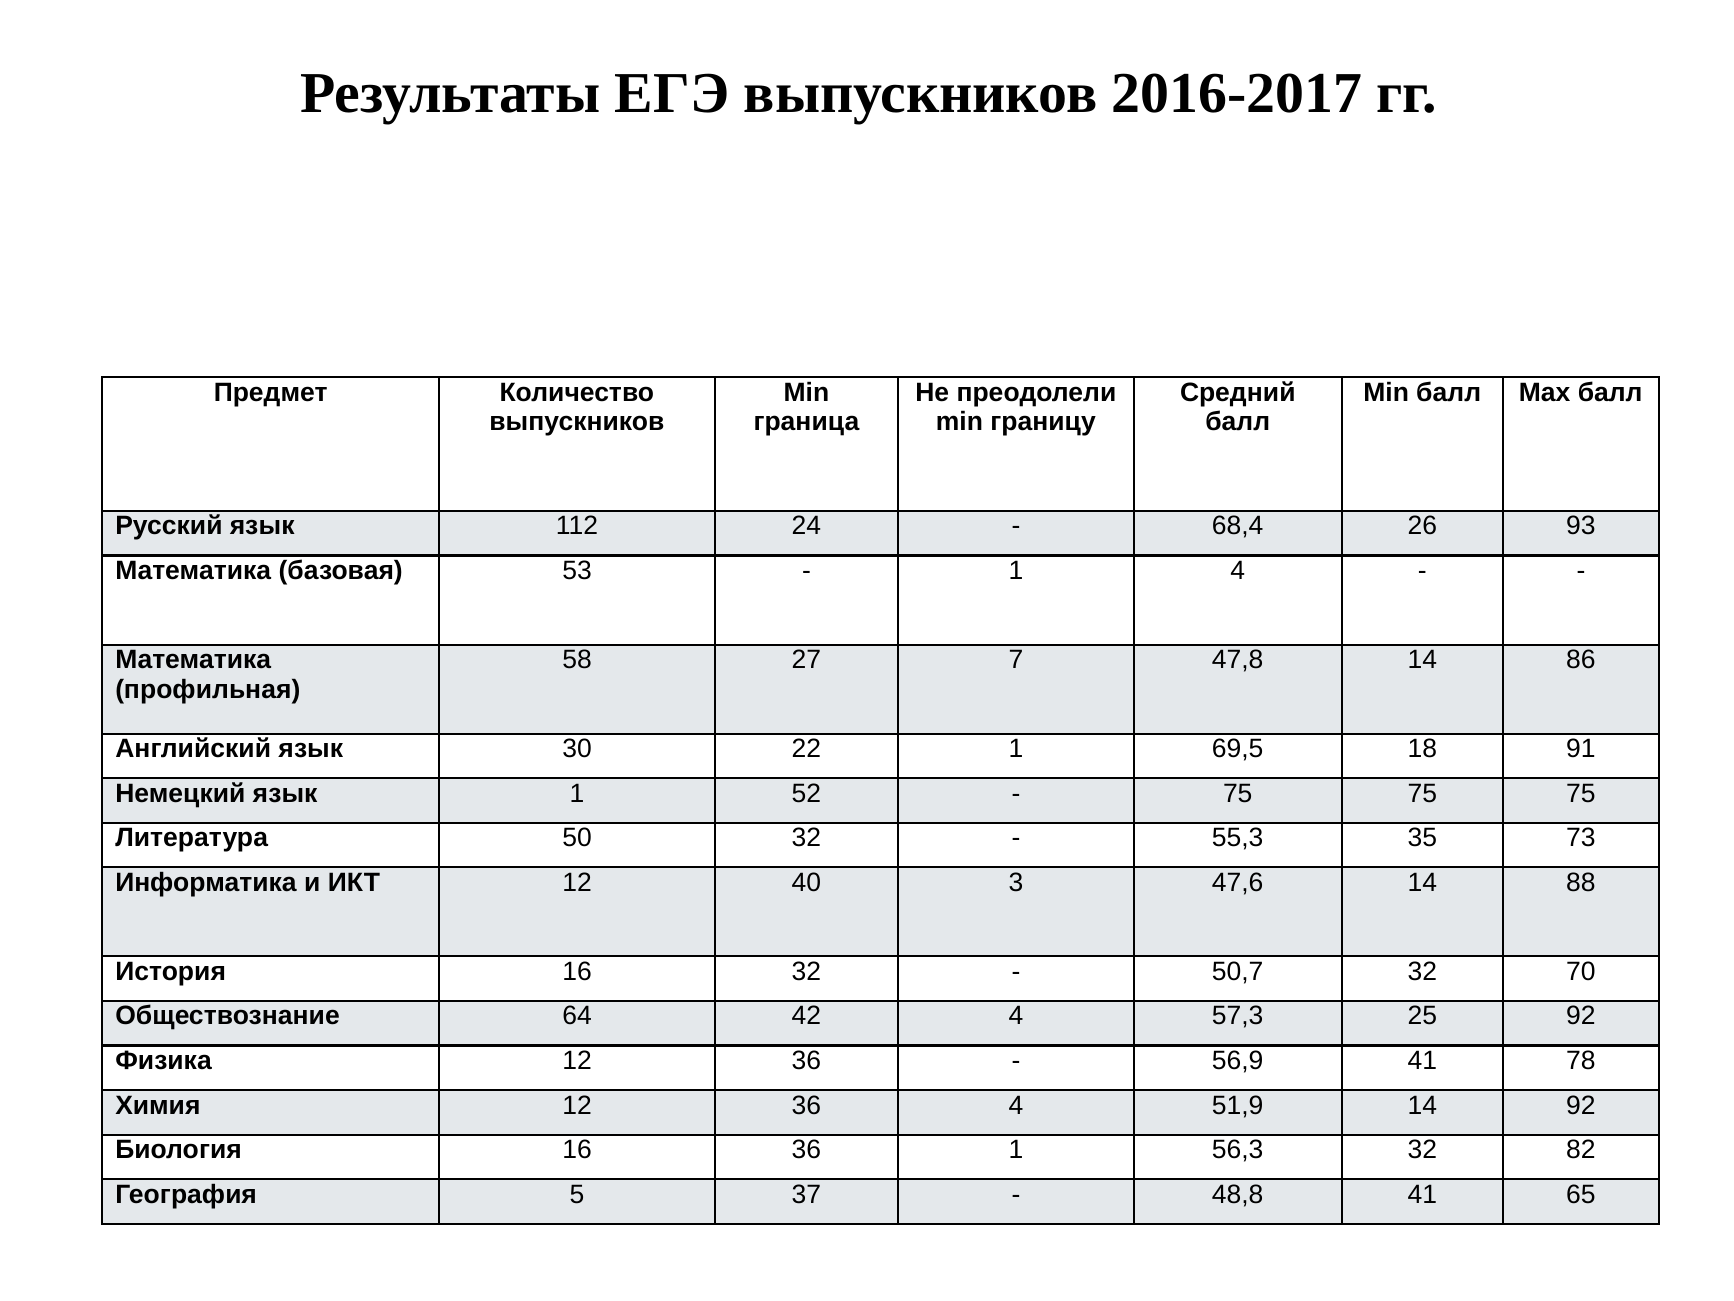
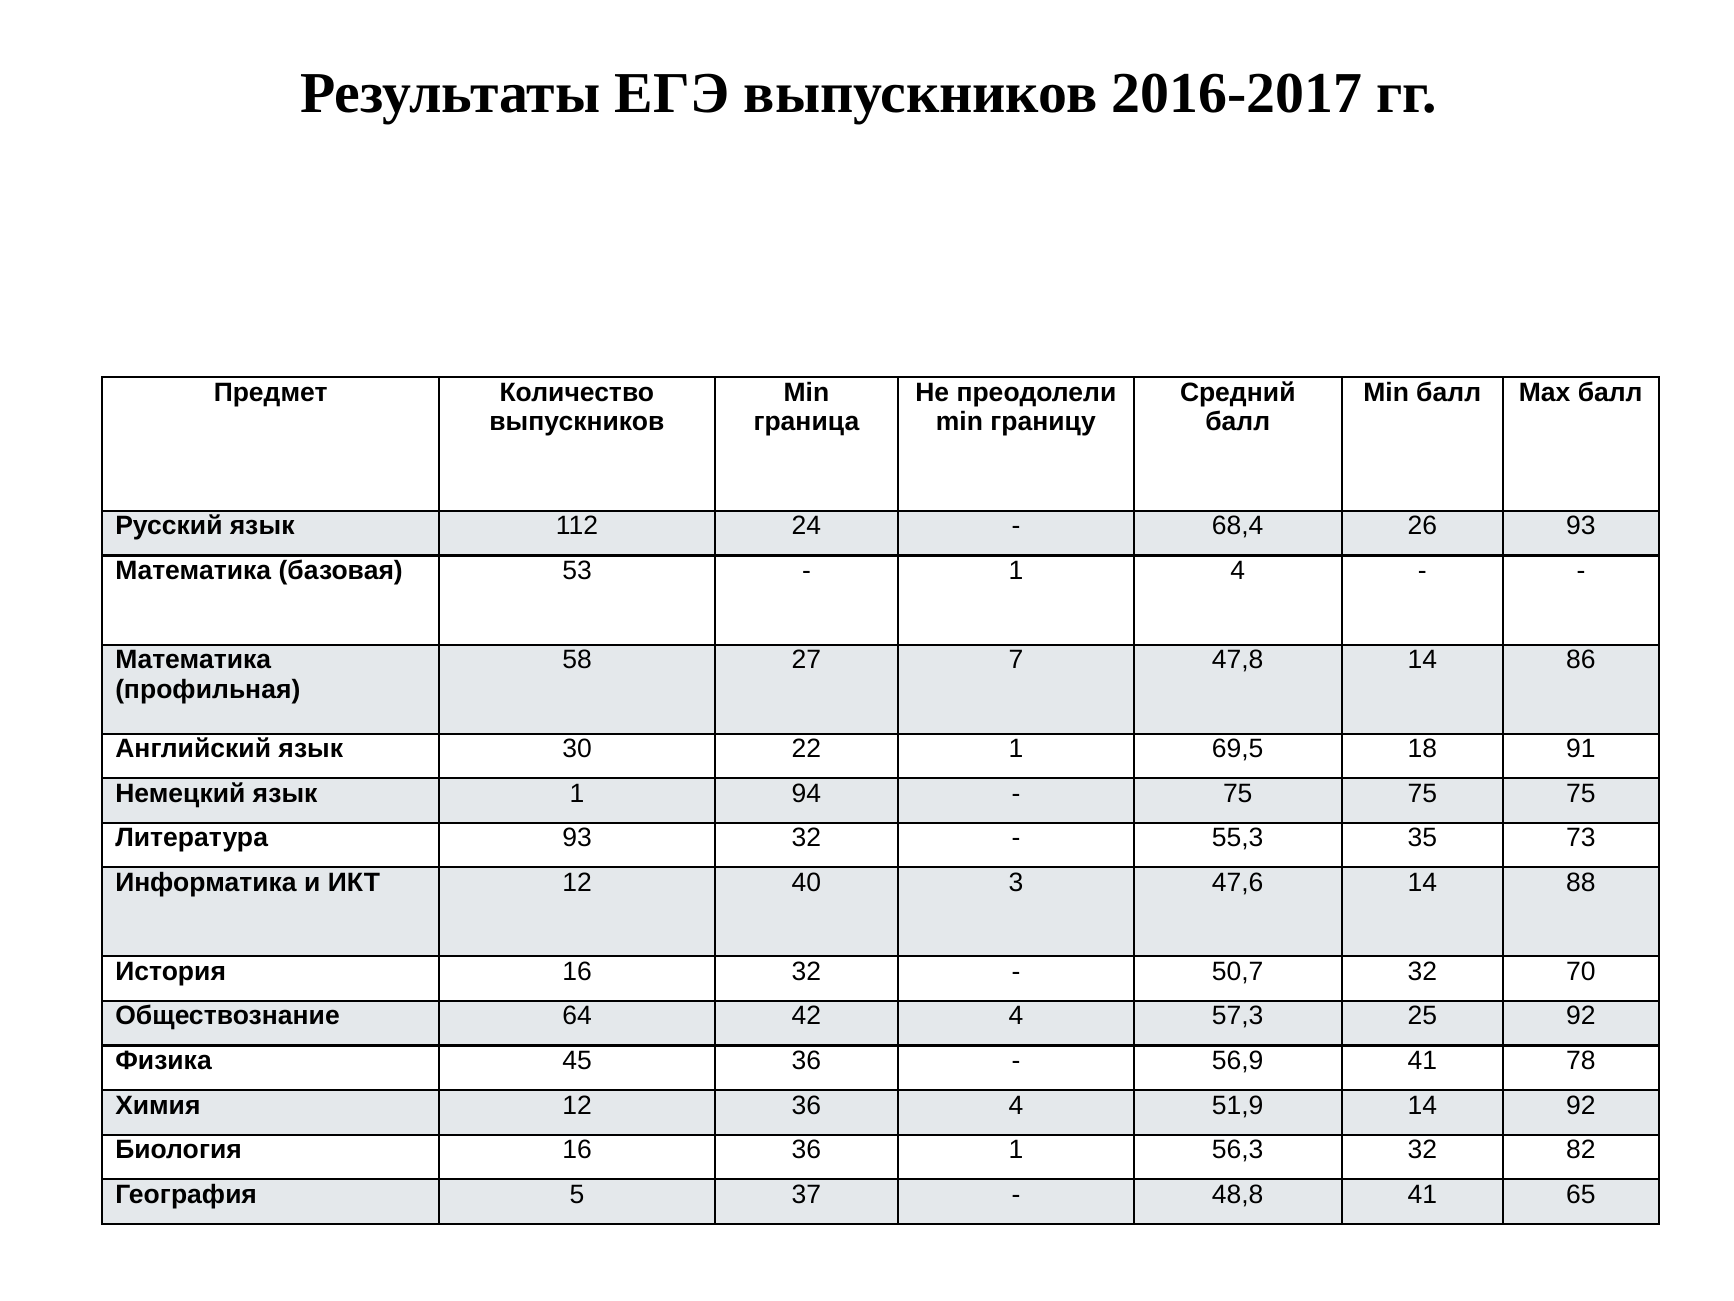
52: 52 -> 94 (806, 793)
Литература 50: 50 -> 93 (577, 838)
Физика 12: 12 -> 45 (577, 1060)
